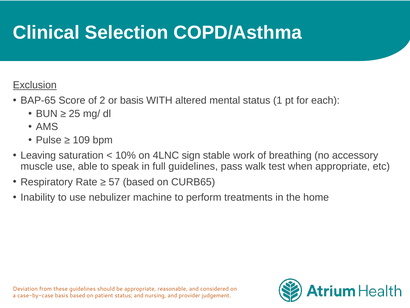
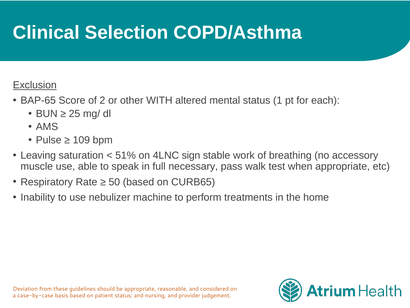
or basis: basis -> other (132, 100)
10%: 10% -> 51% (126, 155)
full guidelines: guidelines -> necessary (193, 166)
57: 57 -> 50 (114, 182)
